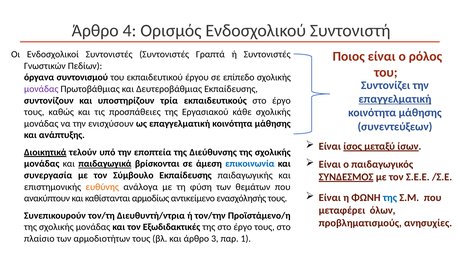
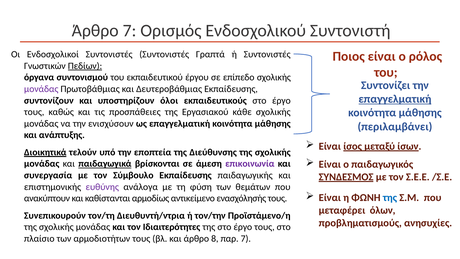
Άρθρο 4: 4 -> 7 (129, 31)
Πεδίων underline: none -> present (85, 66)
τρία: τρία -> όλοι (169, 100)
συνεντεύξεων: συνεντεύξεων -> περιλαμβάνει (395, 127)
επικοινωνία colour: blue -> purple (250, 164)
ευθύνης colour: orange -> purple (102, 187)
Εξωδιδακτικές: Εξωδιδακτικές -> Ιδιαιτερότητες (172, 227)
3: 3 -> 8 (215, 238)
παρ 1: 1 -> 7 (246, 238)
